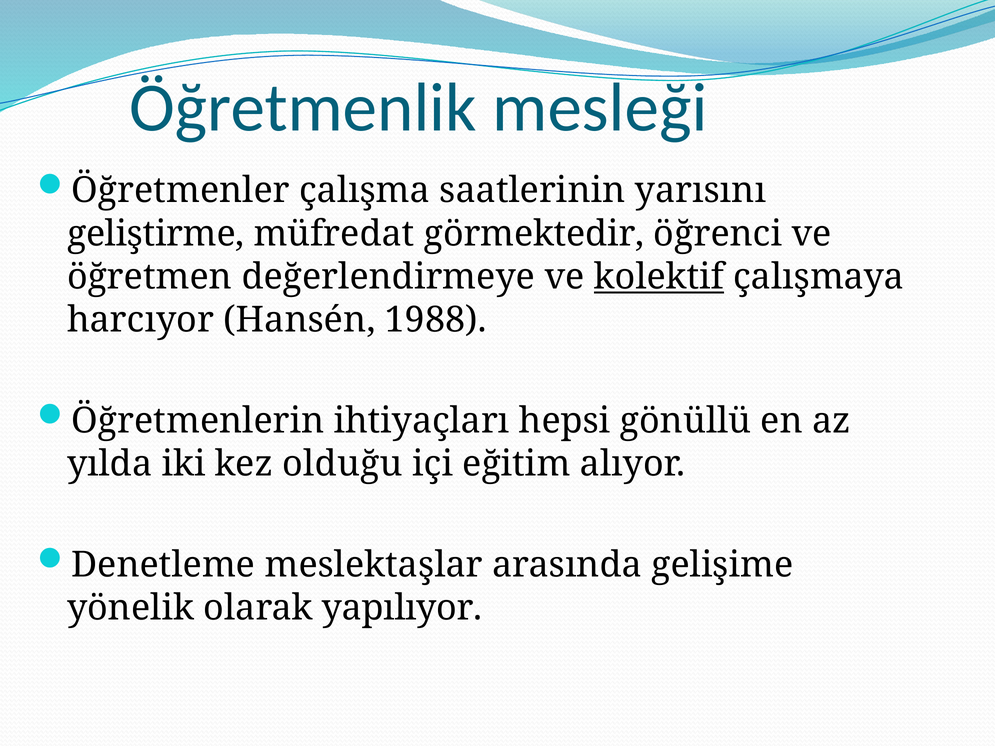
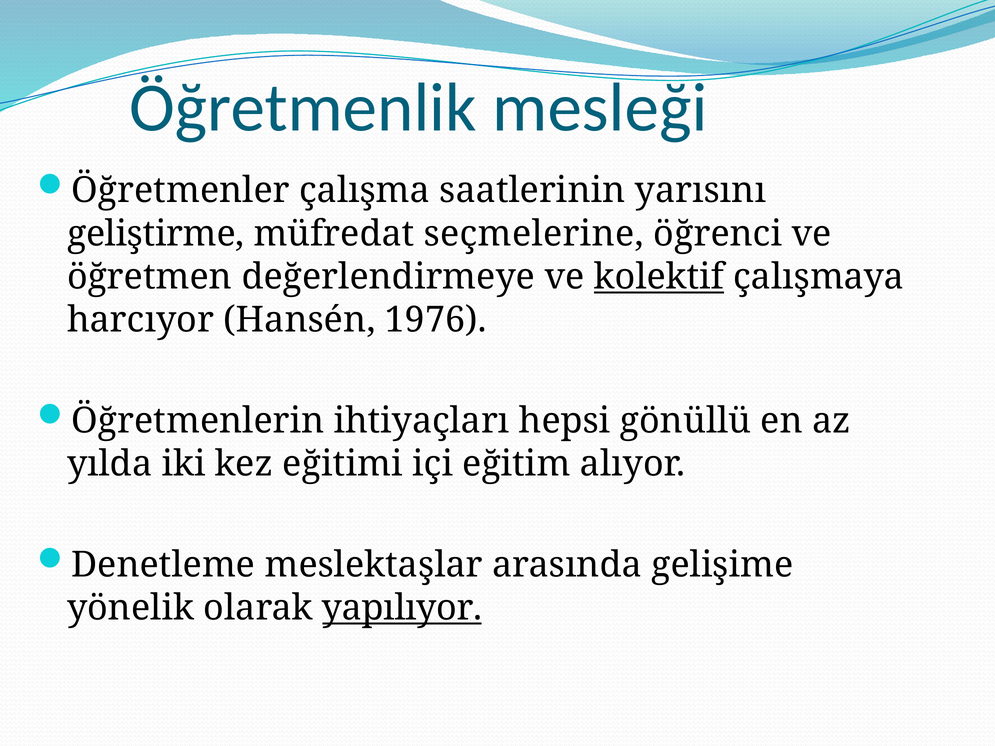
görmektedir: görmektedir -> seçmelerine (534, 234)
1988: 1988 -> 1976 (436, 320)
olduğu: olduğu -> eğitimi (343, 464)
yapılıyor underline: none -> present (402, 608)
